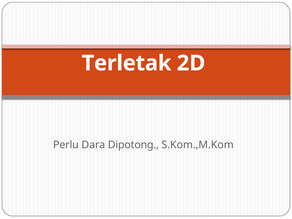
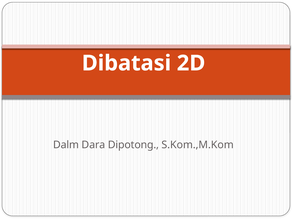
Terletak: Terletak -> Dibatasi (126, 63)
Perlu: Perlu -> Dalm (66, 145)
